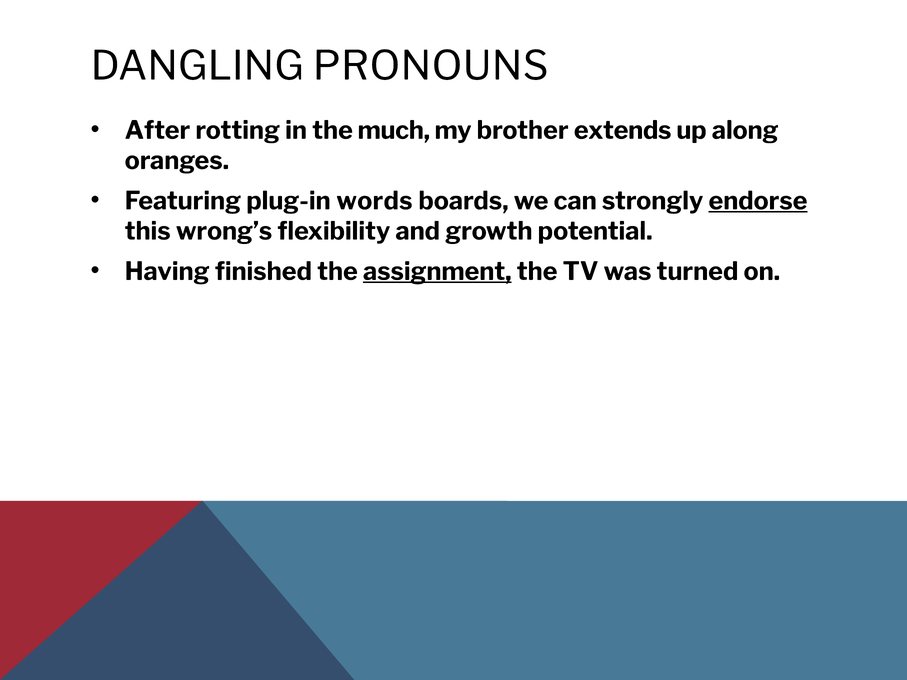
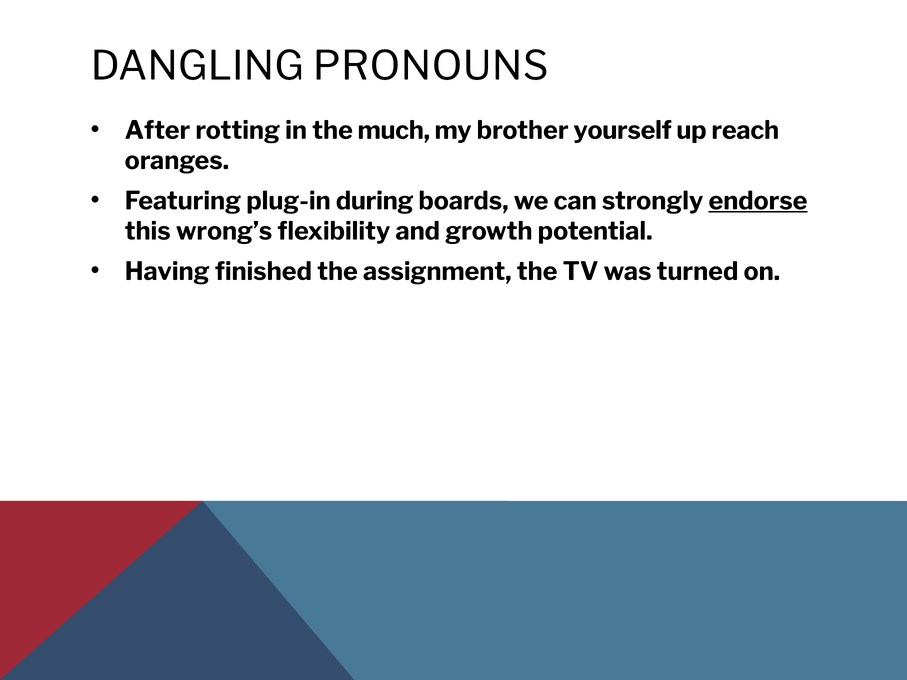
extends: extends -> yourself (623, 131)
along: along -> reach (745, 131)
words: words -> during (375, 201)
assignment underline: present -> none (437, 272)
